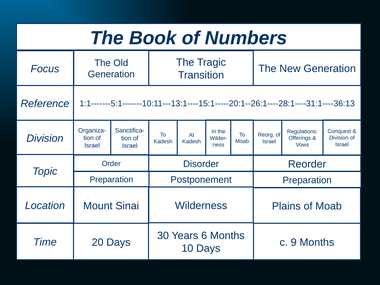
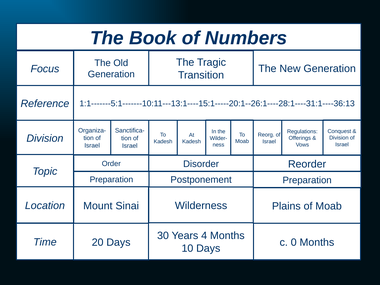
6: 6 -> 4 (204, 236)
9: 9 -> 0 (294, 242)
